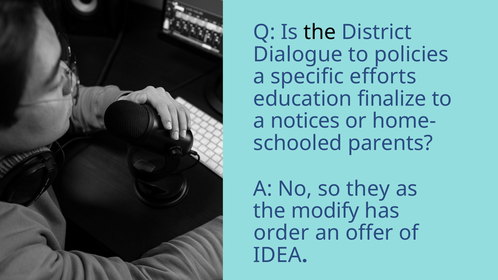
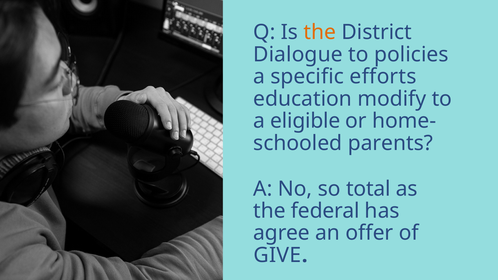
the colour: black -> orange (320, 32)
finalize: finalize -> modify (392, 99)
notices: notices -> eligible (305, 121)
they: they -> total (368, 189)
modify: modify -> federal (325, 211)
order: order -> agree (282, 233)
IDEA: IDEA -> GIVE (277, 255)
